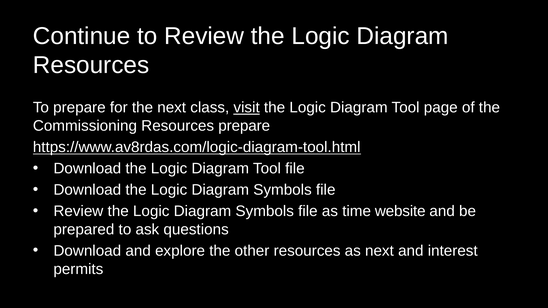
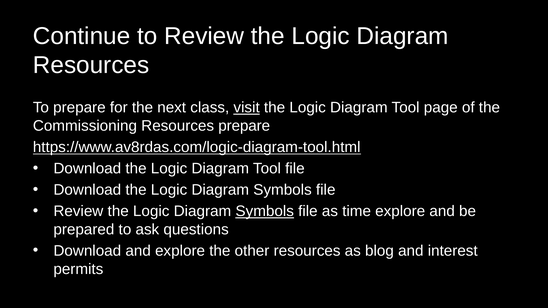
Symbols underline: none -> present (265, 211)
time website: website -> explore (400, 211)
as next: next -> blog (379, 251)
